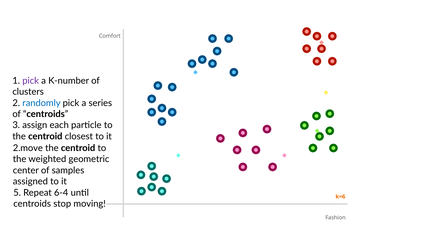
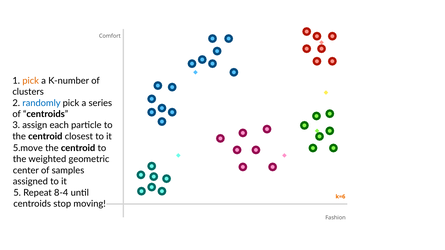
pick colour: purple -> orange (31, 81)
2.move: 2.move -> 5.move (28, 148)
6-4: 6-4 -> 8-4 (61, 193)
